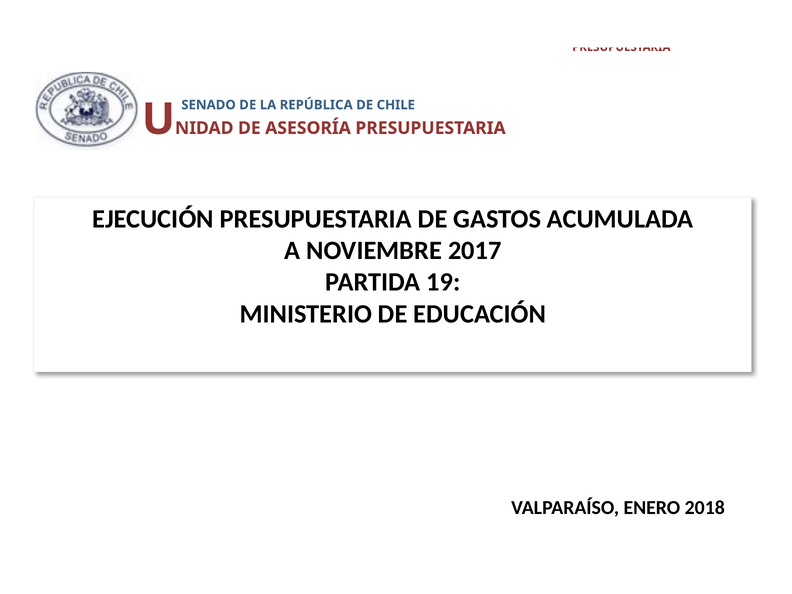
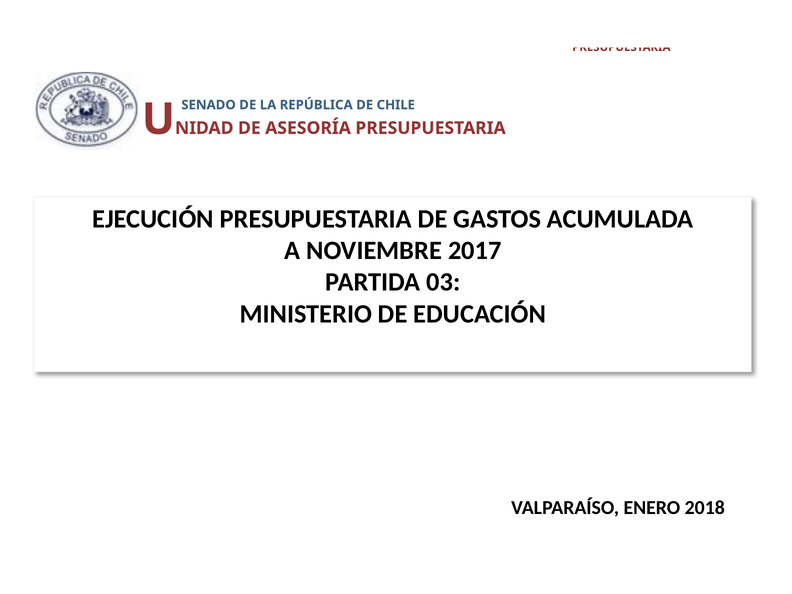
19: 19 -> 03 (443, 282)
